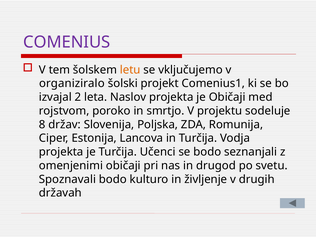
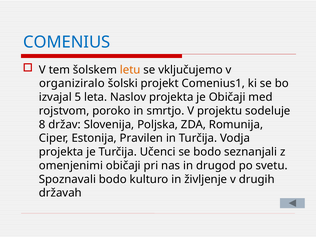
COMENIUS colour: purple -> blue (67, 42)
2: 2 -> 5 (78, 97)
Lancova: Lancova -> Pravilen (141, 138)
